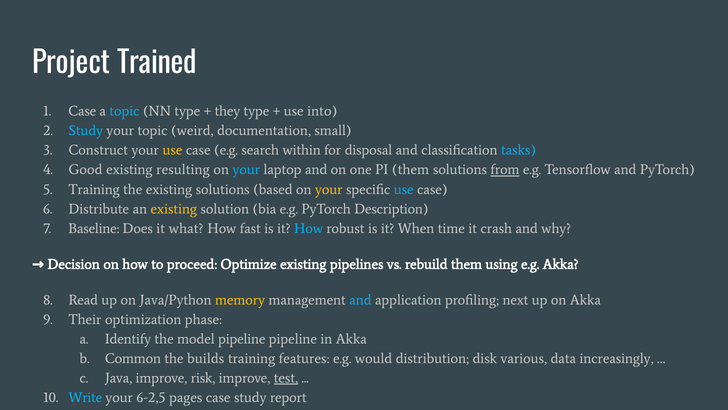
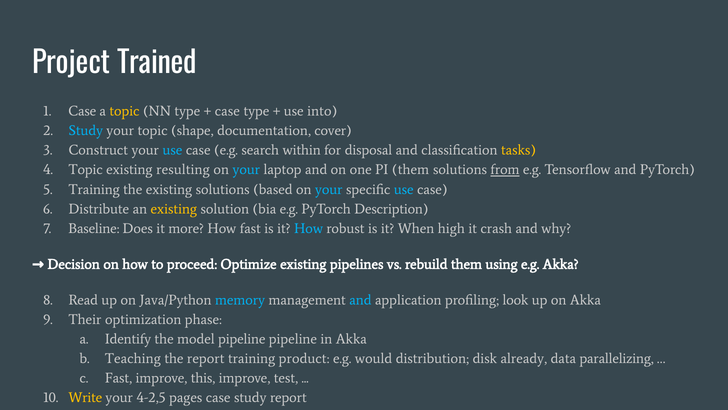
topic colour: light blue -> yellow (125, 111)
they: they -> case (227, 111)
weird: weird -> shape (192, 131)
small: small -> cover (333, 131)
use colour: yellow -> light blue (172, 150)
tasks colour: light blue -> yellow (519, 150)
Good: Good -> Topic (86, 170)
your colour: yellow -> light blue (329, 189)
what: what -> more (186, 228)
time: time -> high (451, 228)
memory colour: yellow -> light blue (240, 300)
next: next -> look (515, 300)
Common: Common -> Teaching (133, 358)
the builds: builds -> report (206, 358)
features: features -> product (304, 358)
various: various -> already (524, 358)
increasingly: increasingly -> parallelizing (617, 358)
Java: Java -> Fast (118, 378)
risk: risk -> this (203, 378)
test underline: present -> none (286, 378)
Write colour: light blue -> yellow (85, 397)
6-2,5: 6-2,5 -> 4-2,5 (151, 397)
